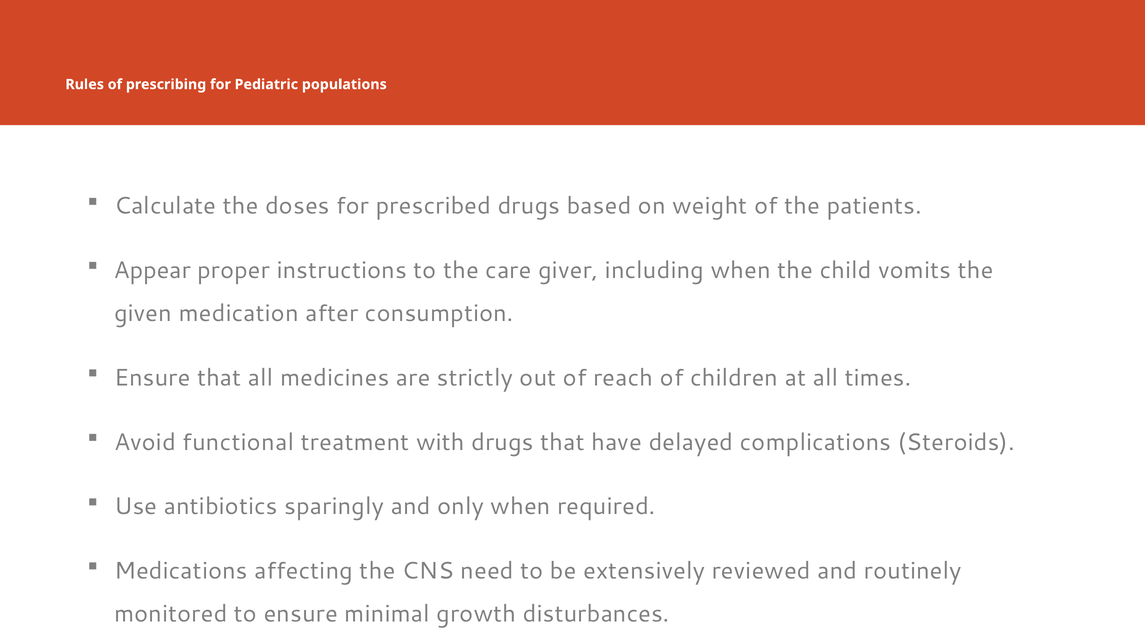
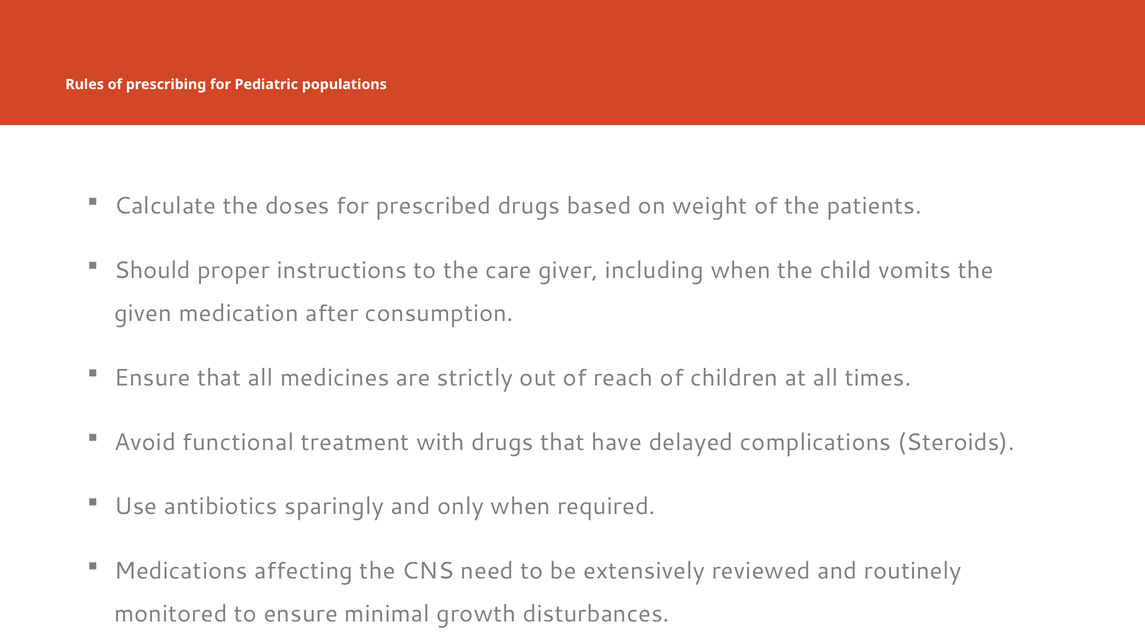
Appear: Appear -> Should (152, 270)
